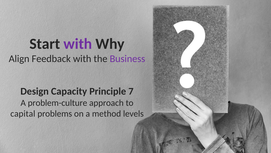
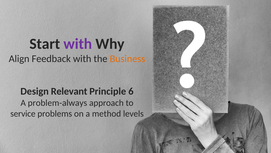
Business colour: purple -> orange (127, 59)
Capacity: Capacity -> Relevant (69, 91)
7: 7 -> 6 (131, 91)
problem-culture: problem-culture -> problem-always (57, 102)
capital: capital -> service (23, 113)
